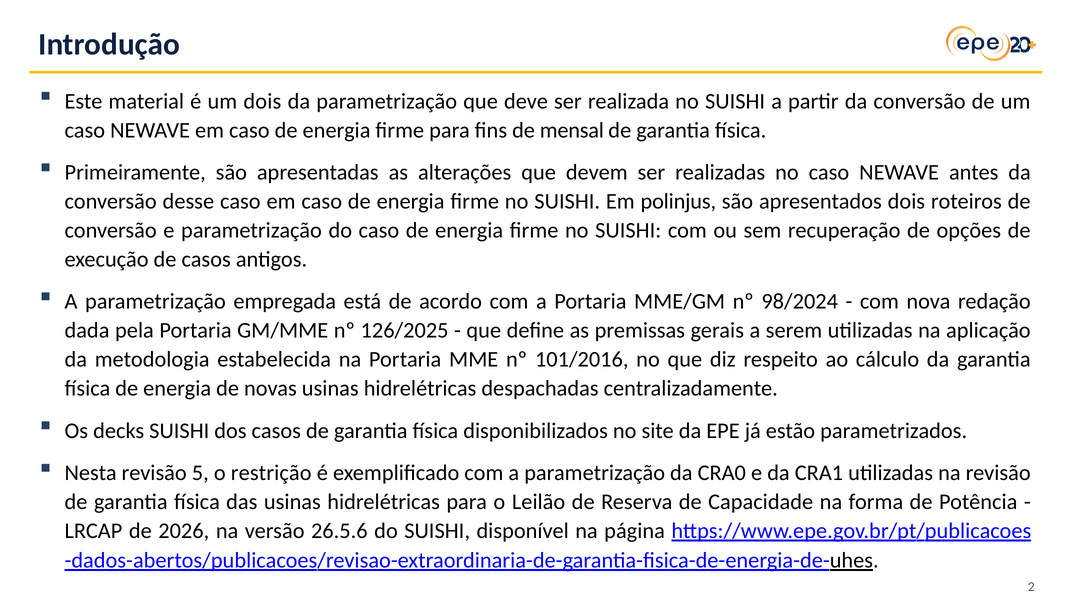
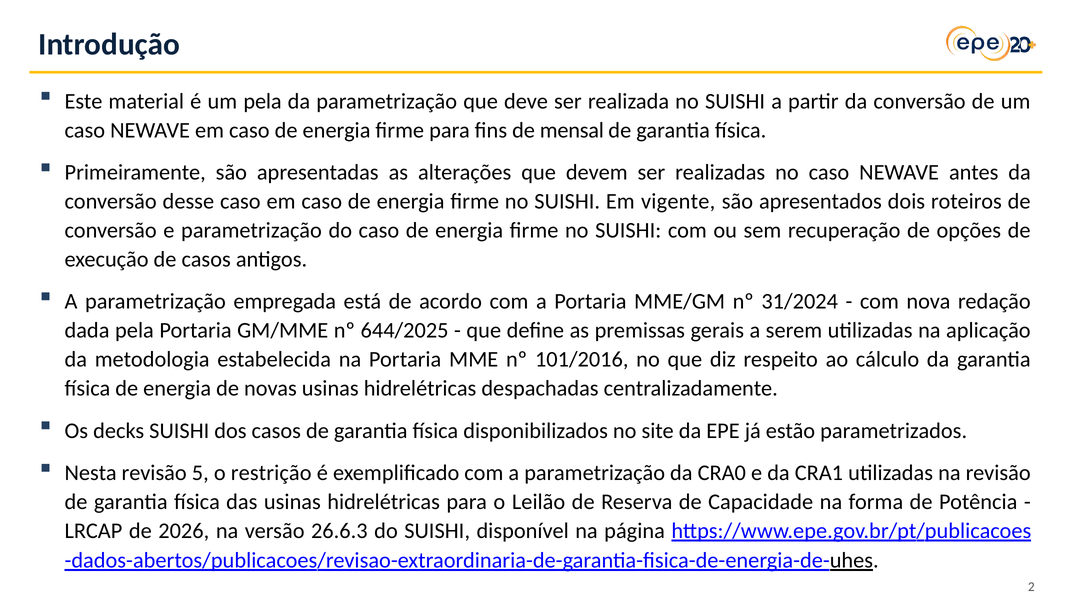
um dois: dois -> pela (263, 101)
polinjus: polinjus -> vigente (678, 201)
98/2024: 98/2024 -> 31/2024 (800, 302)
126/2025: 126/2025 -> 644/2025 (405, 330)
26.5.6: 26.5.6 -> 26.6.3 (339, 531)
